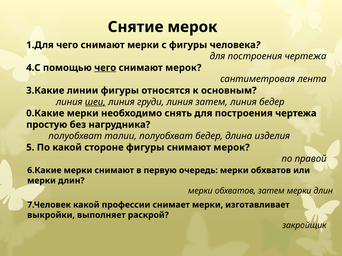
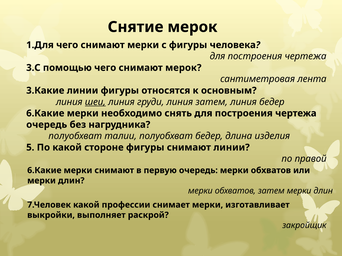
4.С: 4.С -> 3.С (33, 68)
чего underline: present -> none (105, 68)
0.Какие: 0.Какие -> 6.Какие (45, 113)
простую: простую -> очередь (47, 125)
фигуры снимают мерок: мерок -> линии (232, 148)
